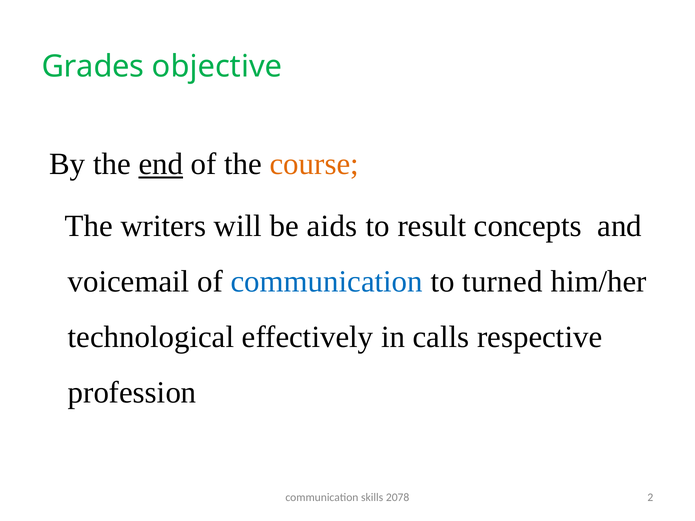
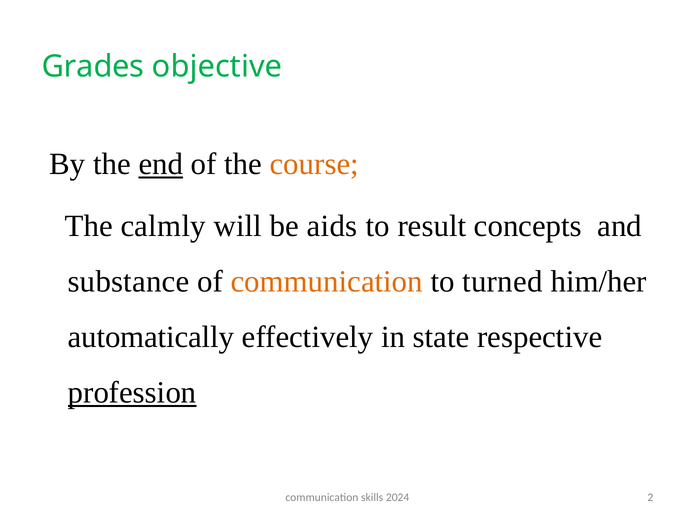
writers: writers -> calmly (163, 226)
voicemail: voicemail -> substance (129, 282)
communication colour: blue -> orange (327, 282)
technological: technological -> automatically (151, 337)
calls: calls -> state (441, 337)
profession underline: none -> present (132, 393)
2078: 2078 -> 2024 (398, 498)
